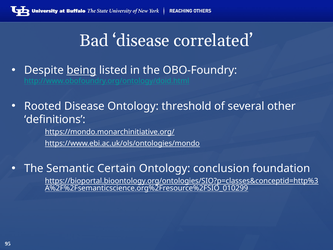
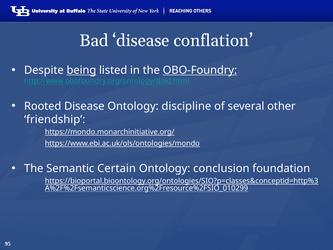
correlated: correlated -> conflation (213, 41)
OBO-Foundry underline: none -> present (200, 70)
threshold: threshold -> discipline (186, 106)
definitions: definitions -> friendship (55, 119)
